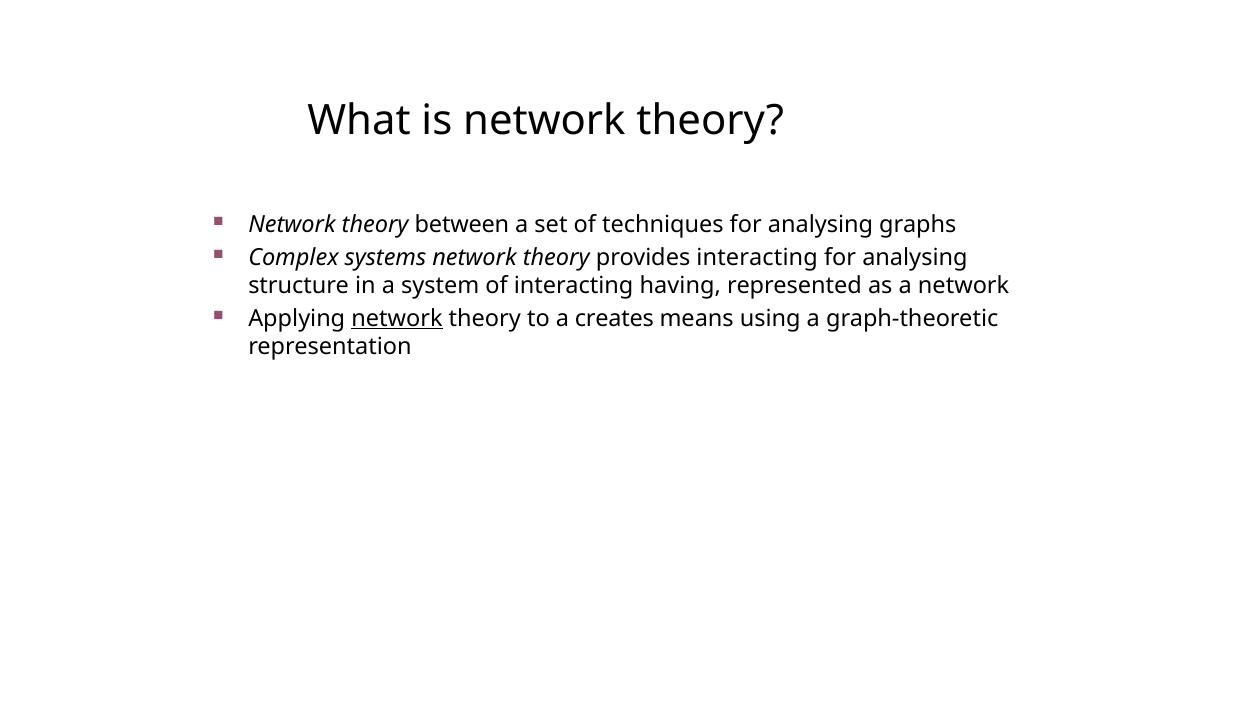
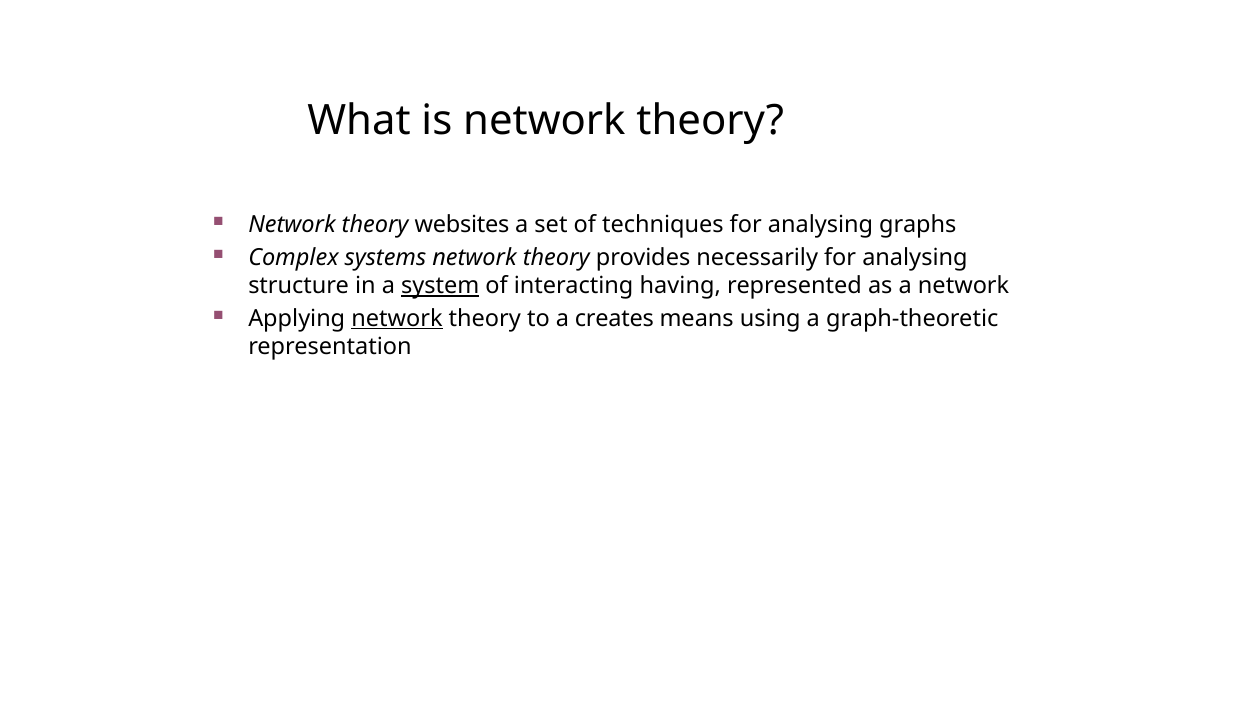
between: between -> websites (462, 225)
provides interacting: interacting -> necessarily (757, 257)
system underline: none -> present (440, 286)
